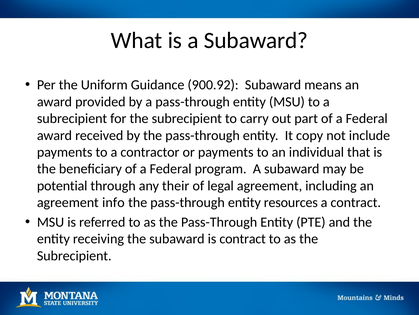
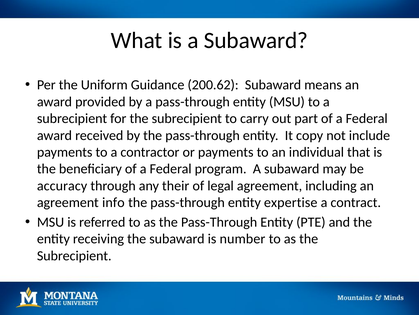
900.92: 900.92 -> 200.62 (213, 85)
potential: potential -> accuracy (62, 185)
resources: resources -> expertise (291, 202)
is contract: contract -> number (242, 238)
